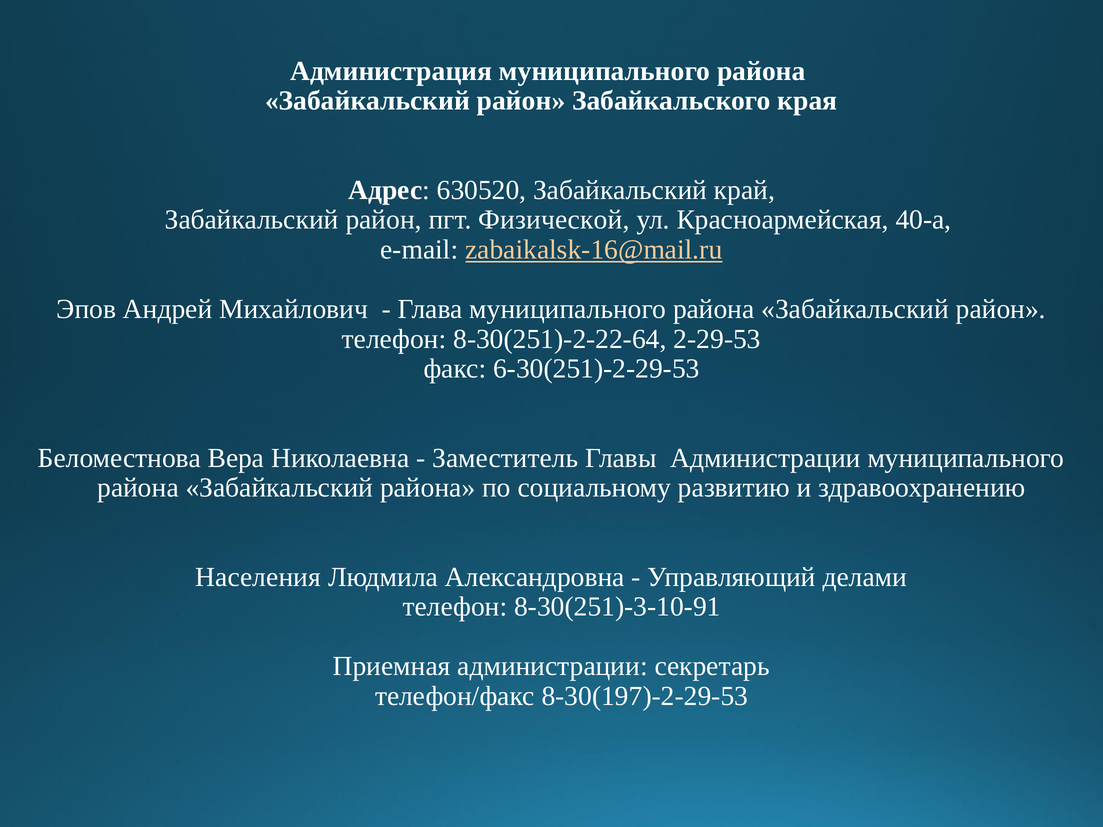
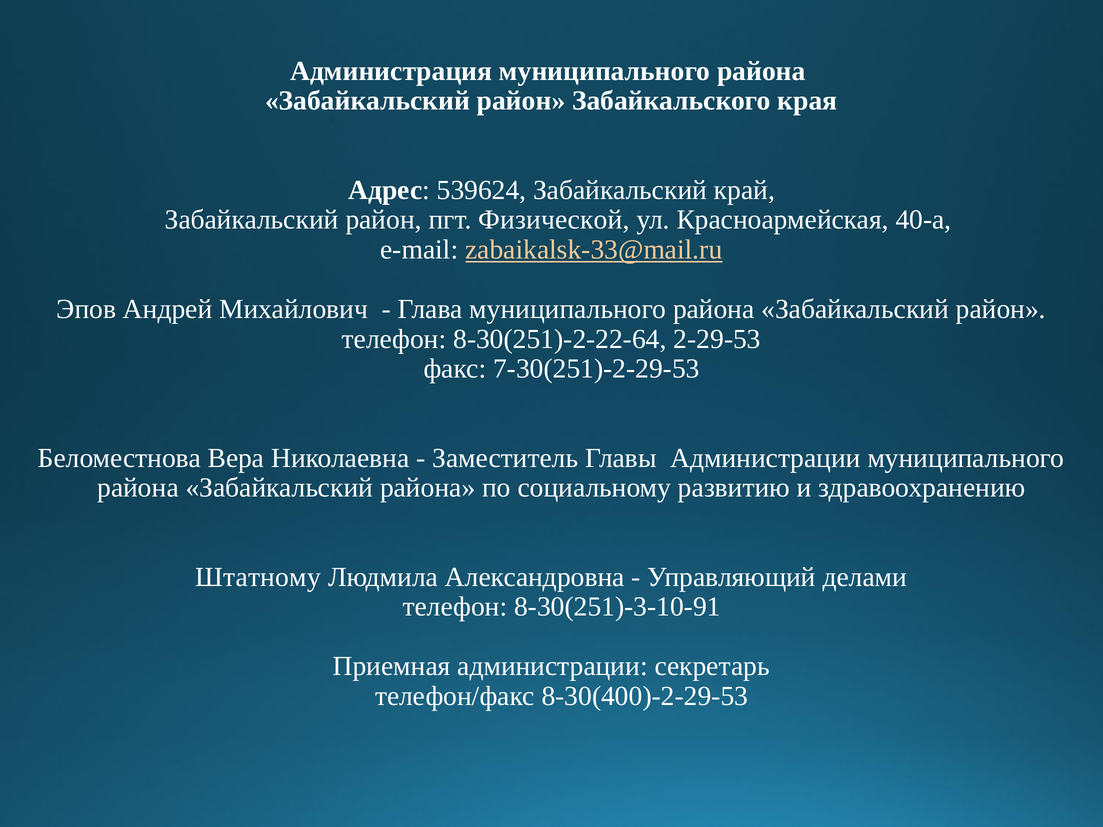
630520: 630520 -> 539624 (482, 190)
zabaikalsk-16@mail.ru: zabaikalsk-16@mail.ru -> zabaikalsk-33@mail.ru (594, 250)
6-30(251)-2-29-53: 6-30(251)-2-29-53 -> 7-30(251)-2-29-53 (596, 369)
Населения: Населения -> Штатному (258, 577)
8-30(197)-2-29-53: 8-30(197)-2-29-53 -> 8-30(400)-2-29-53 (645, 696)
